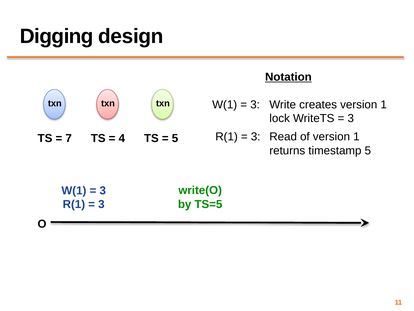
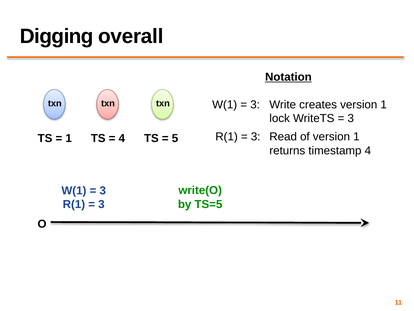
design: design -> overall (131, 36)
7: 7 -> 1 (69, 138)
timestamp 5: 5 -> 4 (368, 150)
